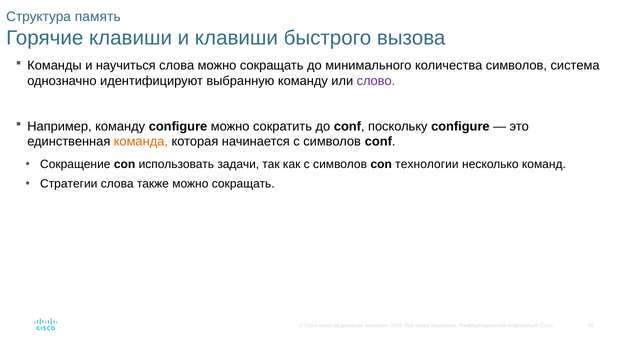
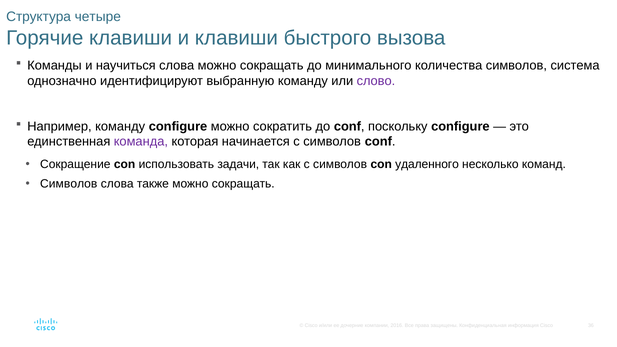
память: память -> четыре (98, 17)
команда colour: orange -> purple (141, 142)
технологии: технологии -> удаленного (427, 164)
Стратегии: Стратегии -> Символов (69, 184)
